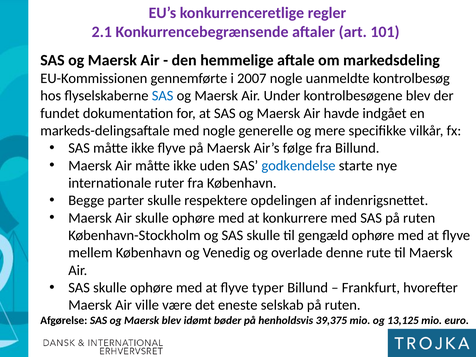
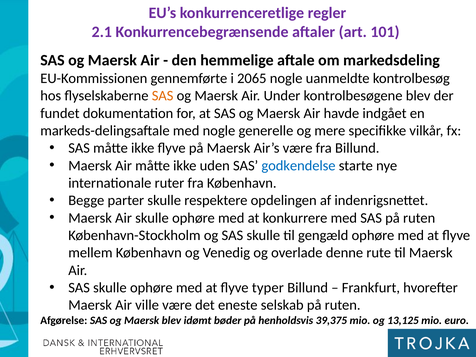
2007: 2007 -> 2065 (252, 78)
SAS colour: blue -> orange (163, 96)
Air’s følge: følge -> være (298, 148)
